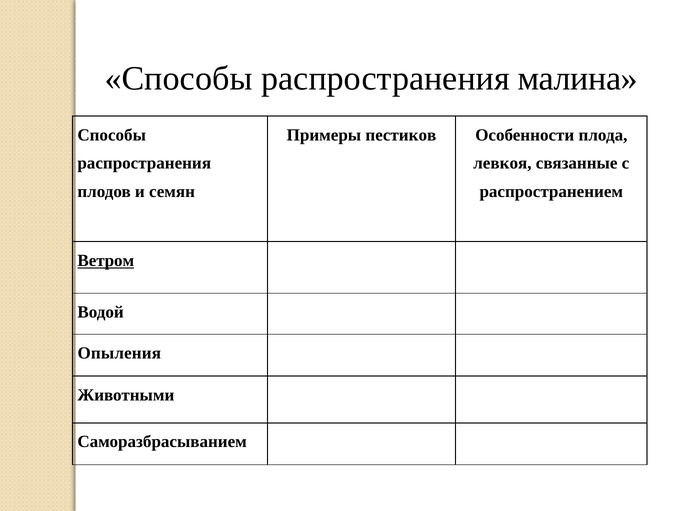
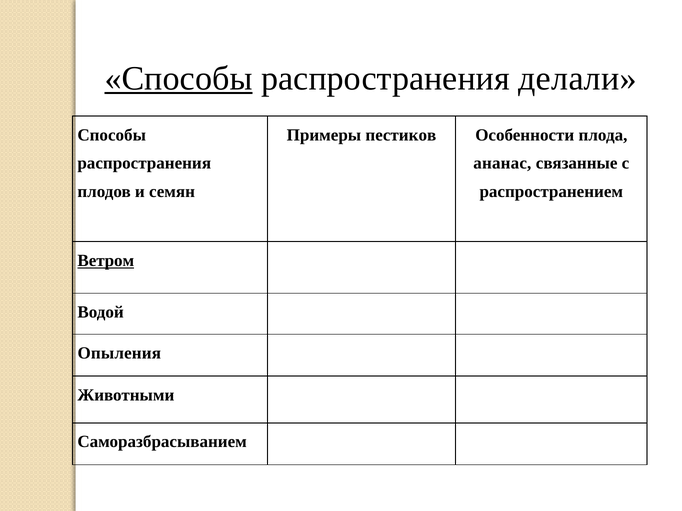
Способы underline: none -> present (179, 78)
малина: малина -> делали (578, 78)
левкоя: левкоя -> ананас (502, 163)
